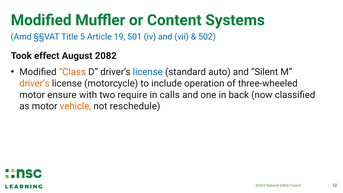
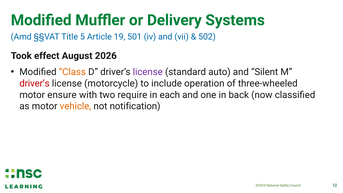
Content: Content -> Delivery (174, 20)
2082: 2082 -> 2026 (106, 56)
license colour: blue -> purple (148, 72)
driver’s colour: orange -> red (34, 83)
calls: calls -> each (170, 95)
reschedule: reschedule -> notification (135, 106)
